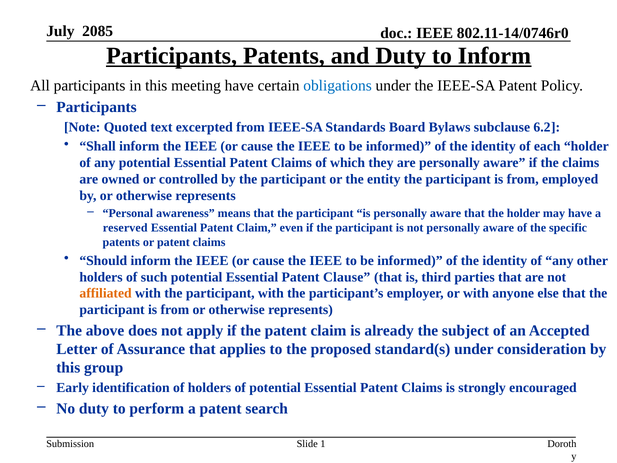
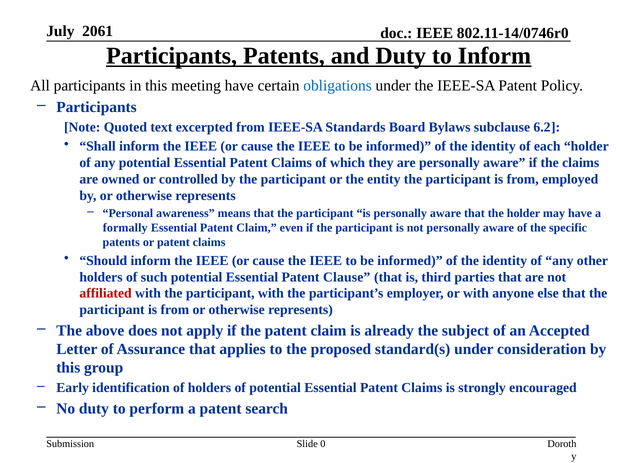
2085: 2085 -> 2061 (98, 31)
reserved: reserved -> formally (125, 228)
affiliated colour: orange -> red (106, 293)
1: 1 -> 0 (323, 444)
